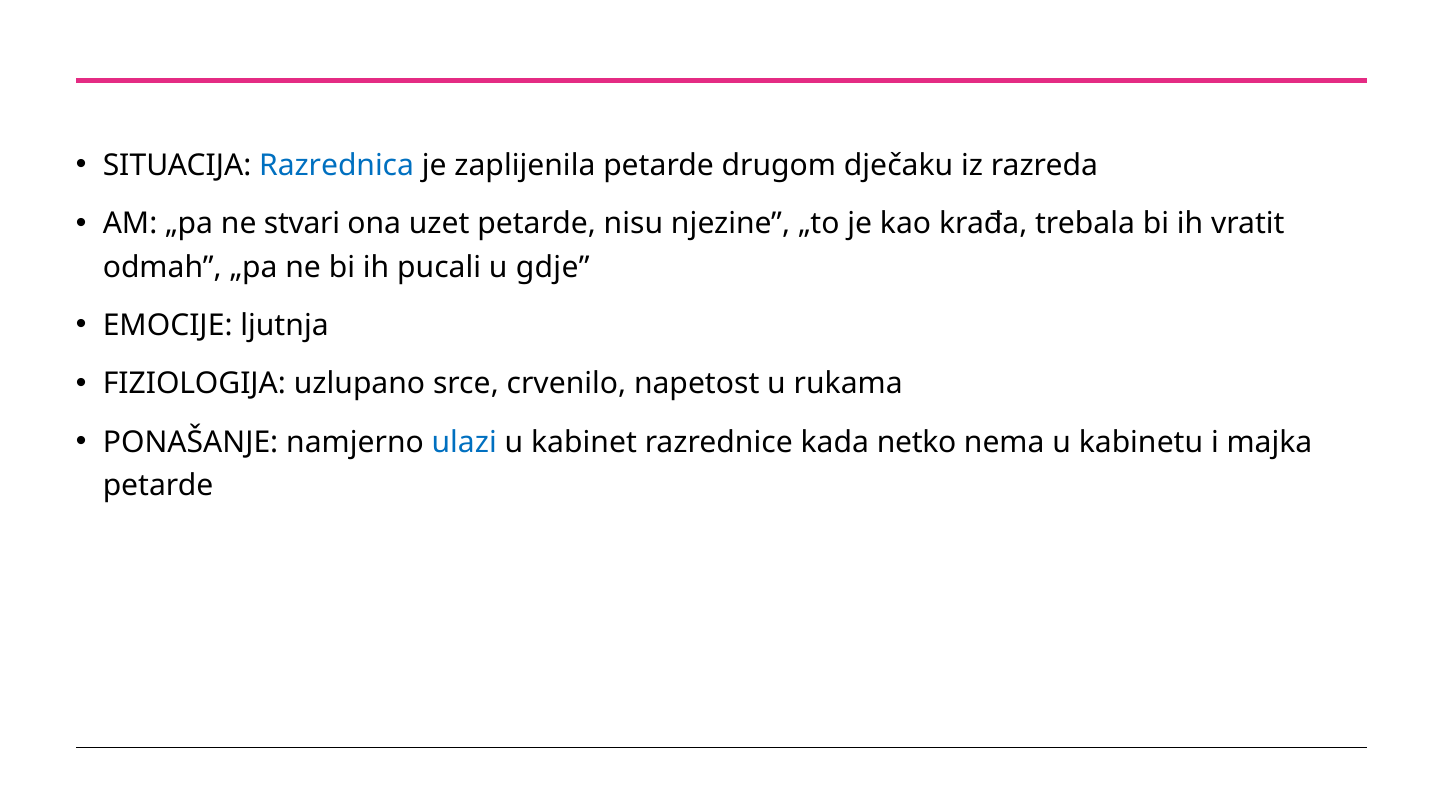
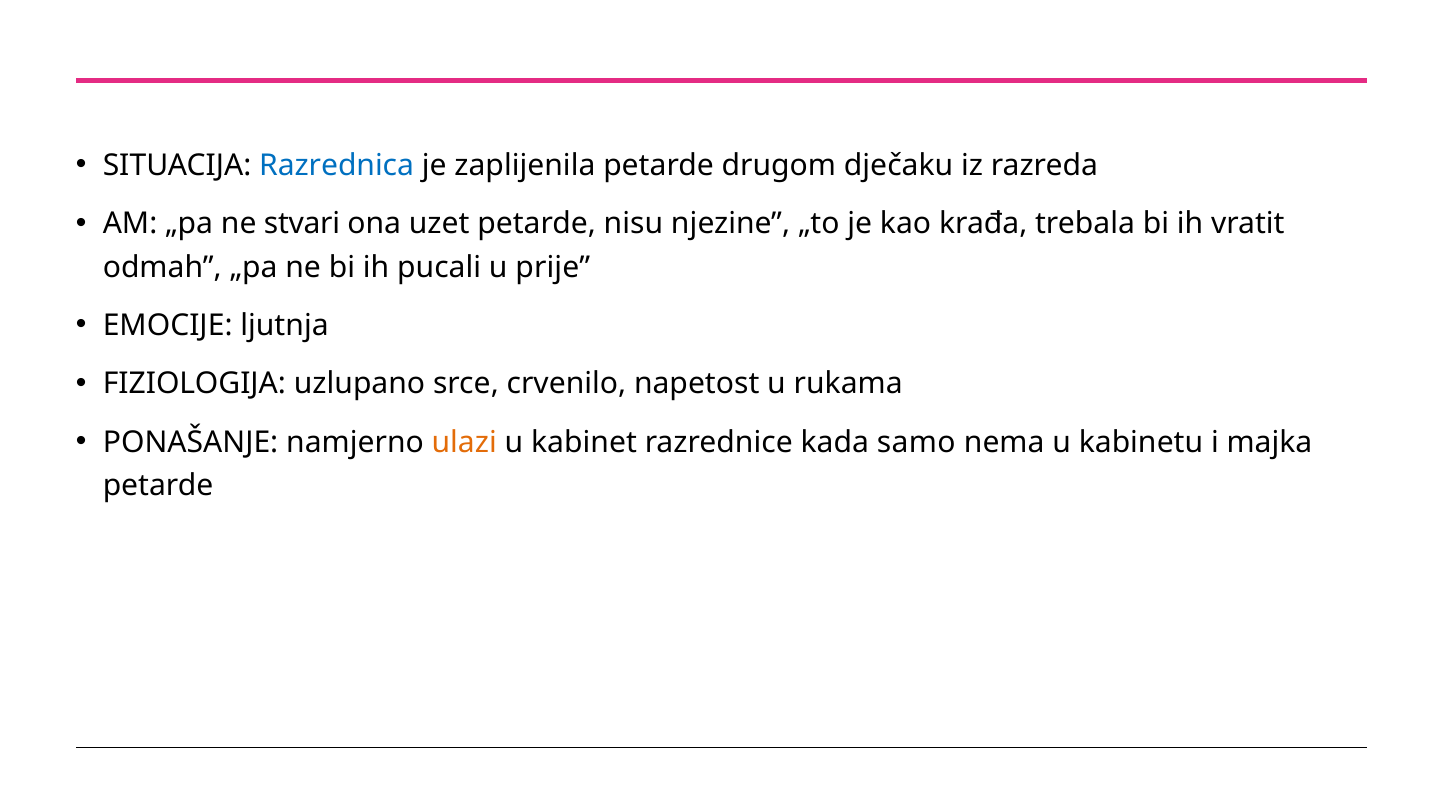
gdje: gdje -> prije (553, 267)
ulazi colour: blue -> orange (464, 442)
netko: netko -> samo (916, 442)
